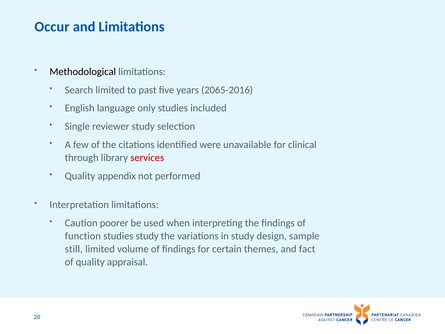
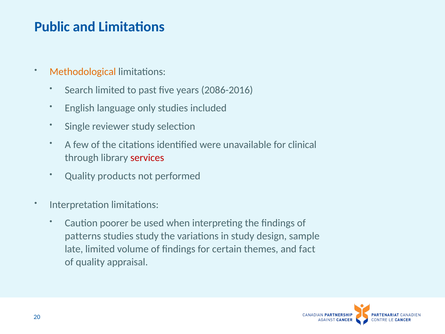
Occur: Occur -> Public (52, 27)
Methodological colour: black -> orange (83, 72)
2065-2016: 2065-2016 -> 2086-2016 (227, 90)
appendix: appendix -> products (117, 176)
function: function -> patterns (83, 236)
still: still -> late (74, 249)
